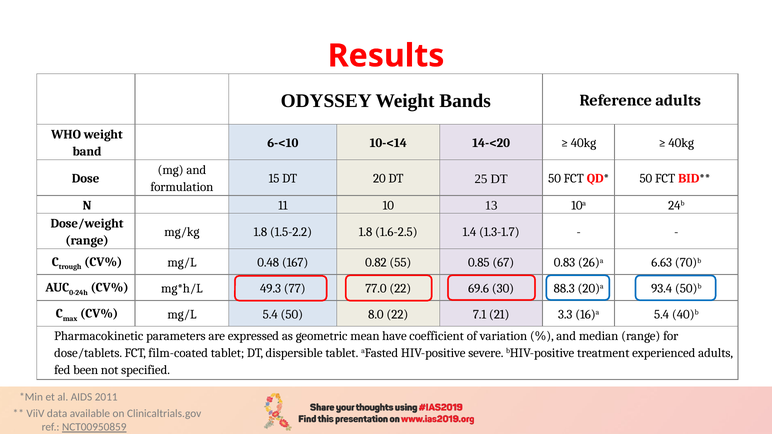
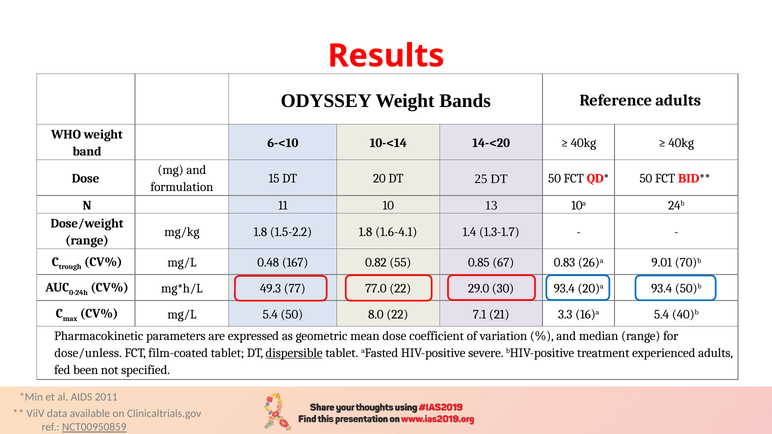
1.6-2.5: 1.6-2.5 -> 1.6-4.1 (396, 232)
6.63: 6.63 -> 9.01 (662, 263)
69.6: 69.6 -> 29.0 (479, 289)
30 88.3: 88.3 -> 93.4 (564, 289)
mean have: have -> dose (394, 336)
dose/tablets: dose/tablets -> dose/unless (88, 353)
dispersible underline: none -> present (294, 353)
